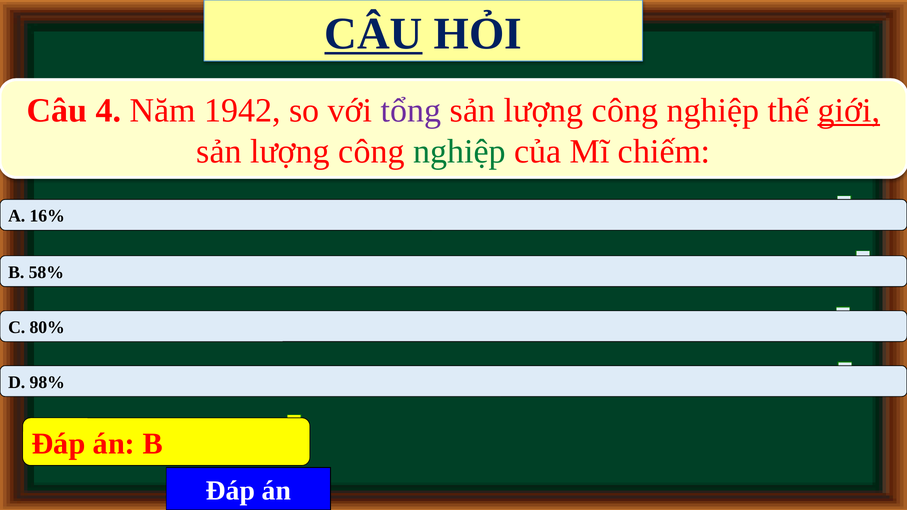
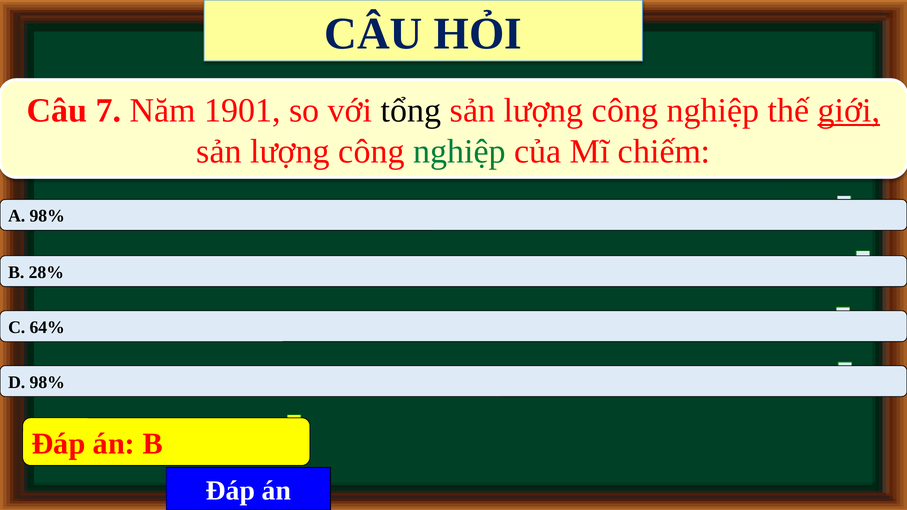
CÂU underline: present -> none (373, 34)
4: 4 -> 7 (108, 111)
1942: 1942 -> 1901 (242, 111)
tổng colour: purple -> black (411, 111)
A 16%: 16% -> 98% (47, 216)
58%: 58% -> 28% (46, 272)
80%: 80% -> 64% (47, 327)
